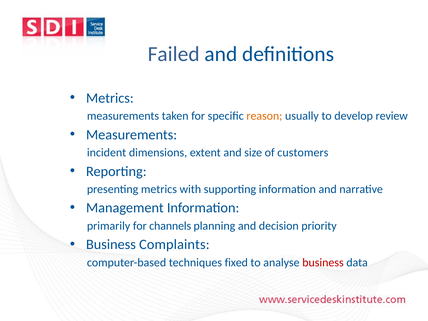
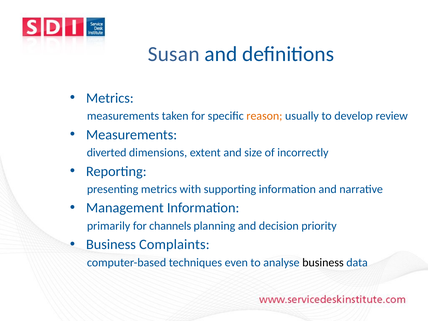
Failed: Failed -> Susan (174, 54)
incident: incident -> diverted (107, 153)
customers: customers -> incorrectly (303, 153)
fixed: fixed -> even (236, 262)
business colour: red -> black (323, 262)
